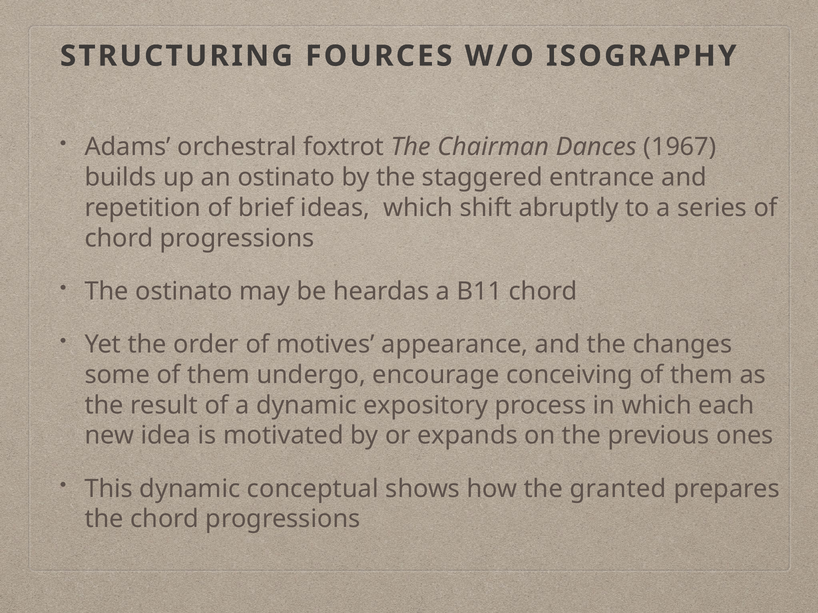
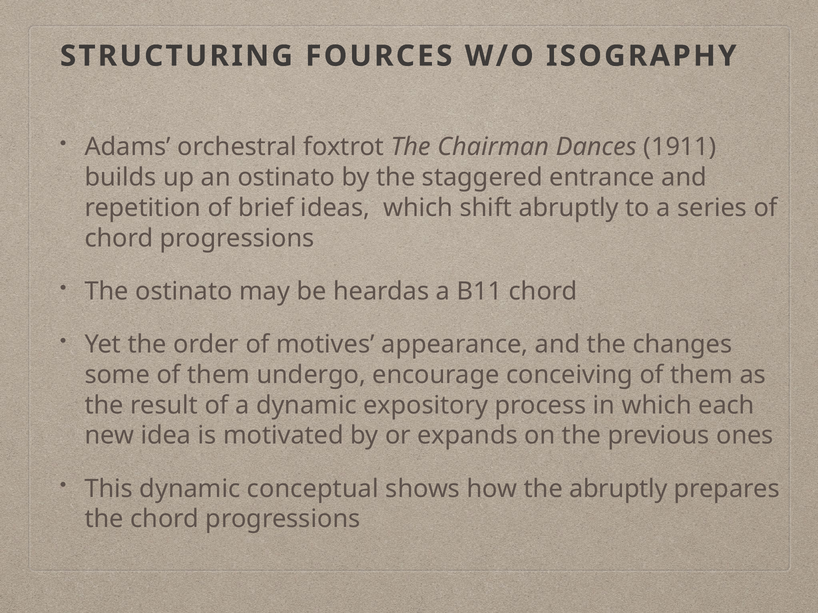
1967: 1967 -> 1911 (680, 147)
the granted: granted -> abruptly (618, 489)
